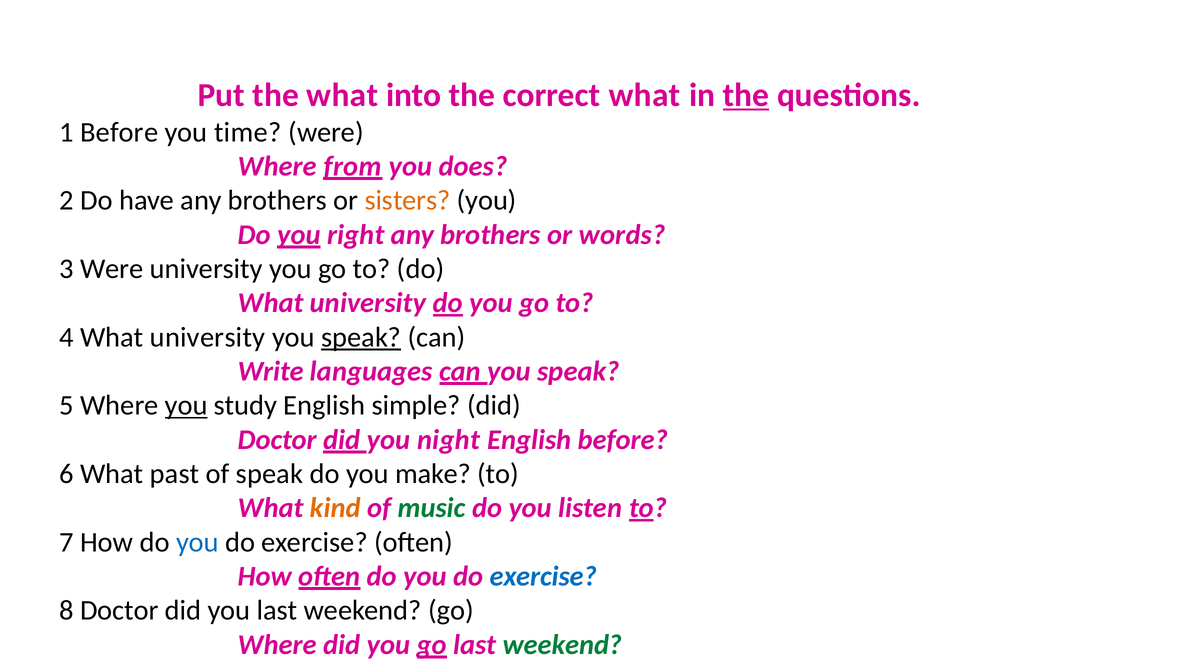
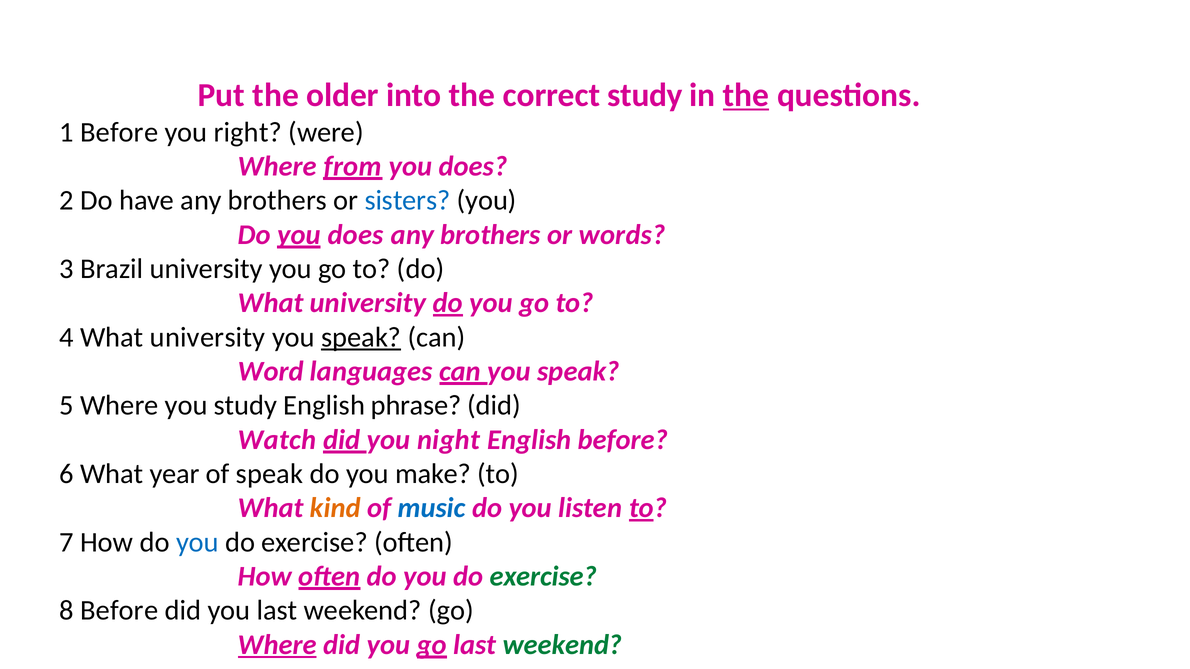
the what: what -> older (343, 95)
correct what: what -> study (645, 95)
time: time -> right (248, 132)
sisters colour: orange -> blue (408, 201)
Do you right: right -> does (356, 235)
3 Were: Were -> Brazil (112, 269)
Write: Write -> Word (271, 372)
you underline: present -> none (186, 406)
simple: simple -> phrase (416, 406)
Doctor: Doctor -> Watch (277, 440)
past: past -> year (175, 474)
music colour: green -> blue (432, 508)
exercise colour: blue -> green (543, 577)
8 Doctor: Doctor -> Before (119, 611)
Where underline: none -> present (277, 645)
